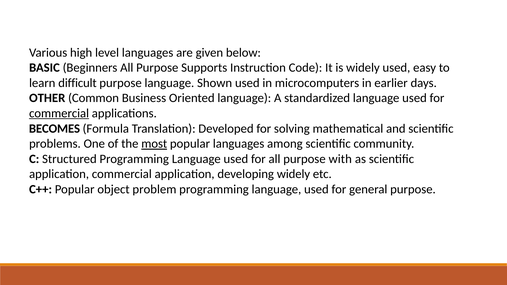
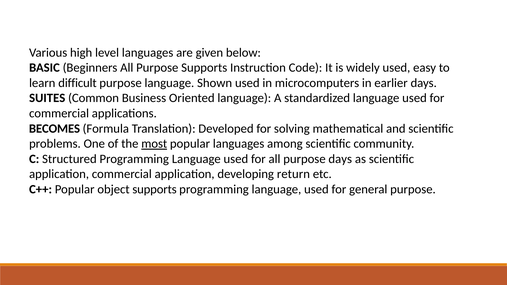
OTHER: OTHER -> SUITES (47, 98)
commercial underline: present -> none (59, 113)
purpose with: with -> days (340, 159)
developing widely: widely -> return (293, 174)
object problem: problem -> supports (155, 189)
